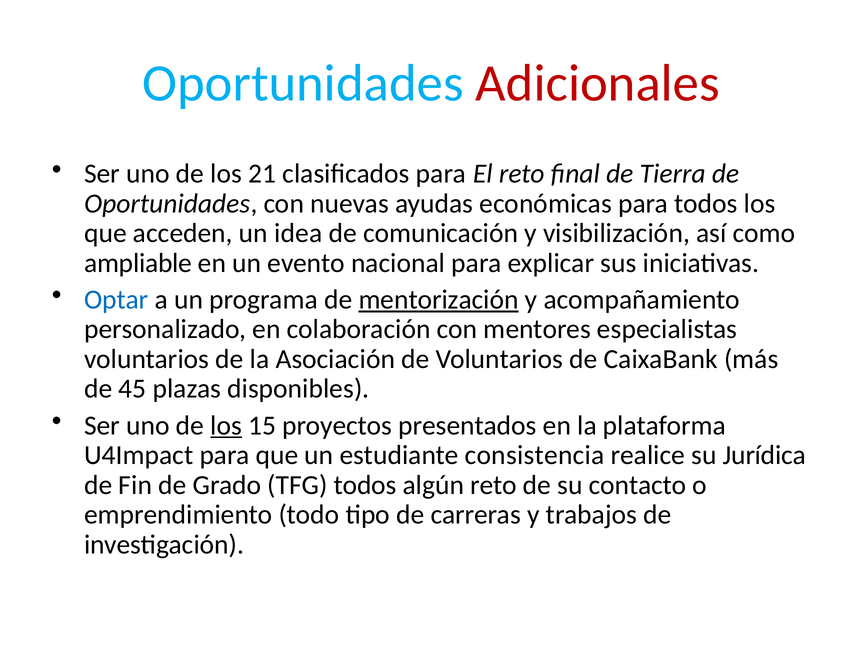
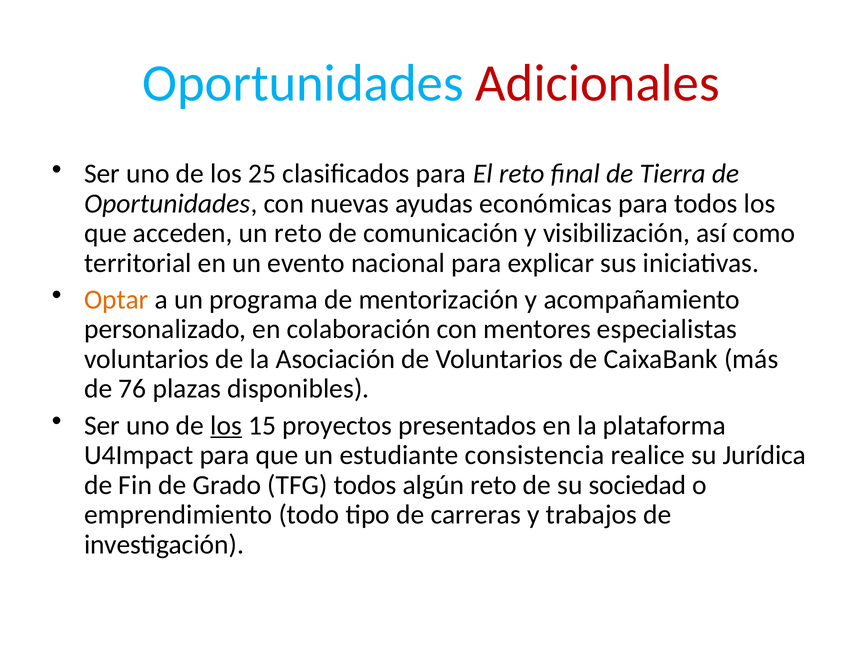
21: 21 -> 25 (262, 174)
un idea: idea -> reto (298, 233)
ampliable: ampliable -> territorial (138, 263)
Optar colour: blue -> orange (116, 300)
mentorización underline: present -> none (439, 300)
45: 45 -> 76 (132, 389)
contacto: contacto -> sociedad (638, 485)
